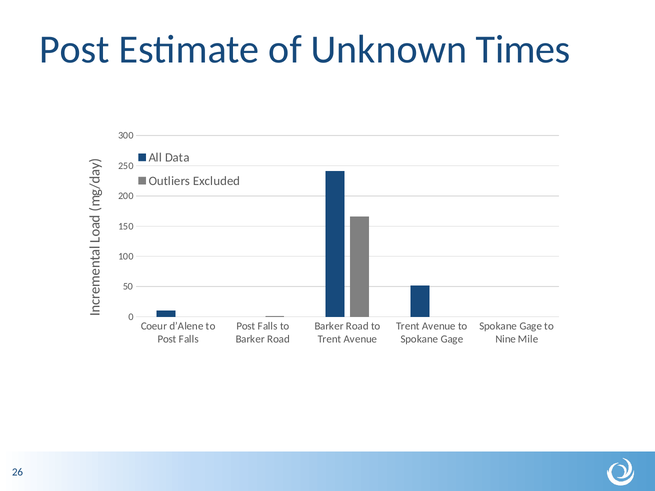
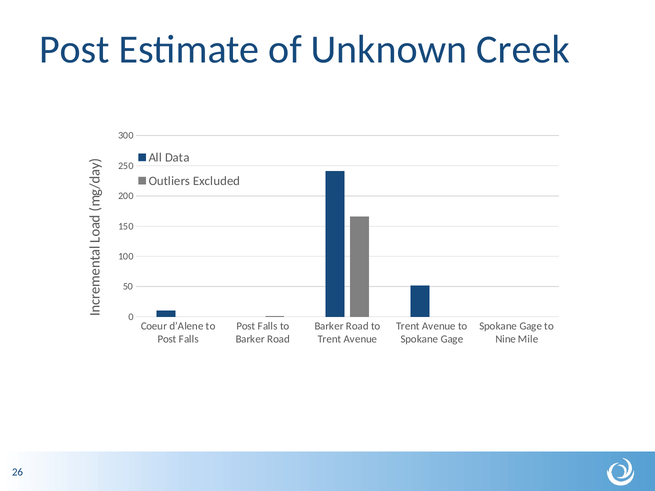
Times: Times -> Creek (523, 50)
